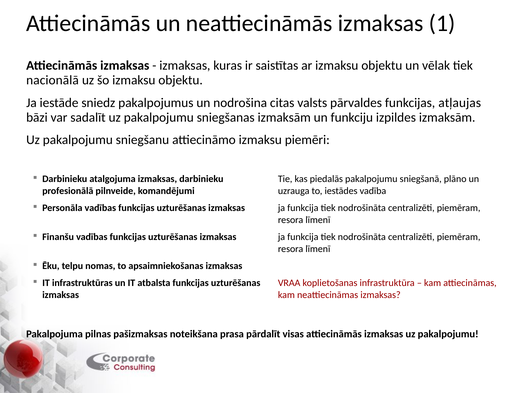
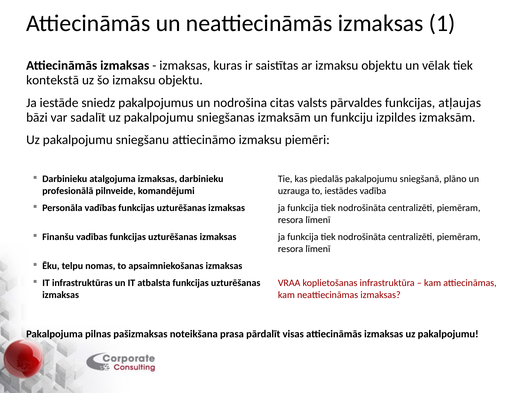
nacionālā: nacionālā -> kontekstā (53, 80)
